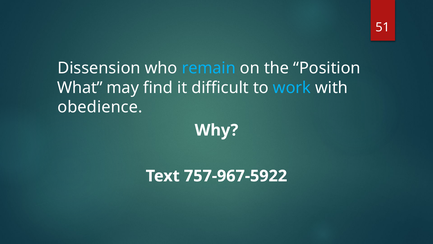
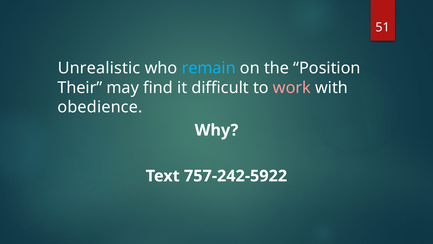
Dissension: Dissension -> Unrealistic (99, 68)
What: What -> Their (80, 88)
work colour: light blue -> pink (292, 88)
757-967-5922: 757-967-5922 -> 757-242-5922 (236, 176)
